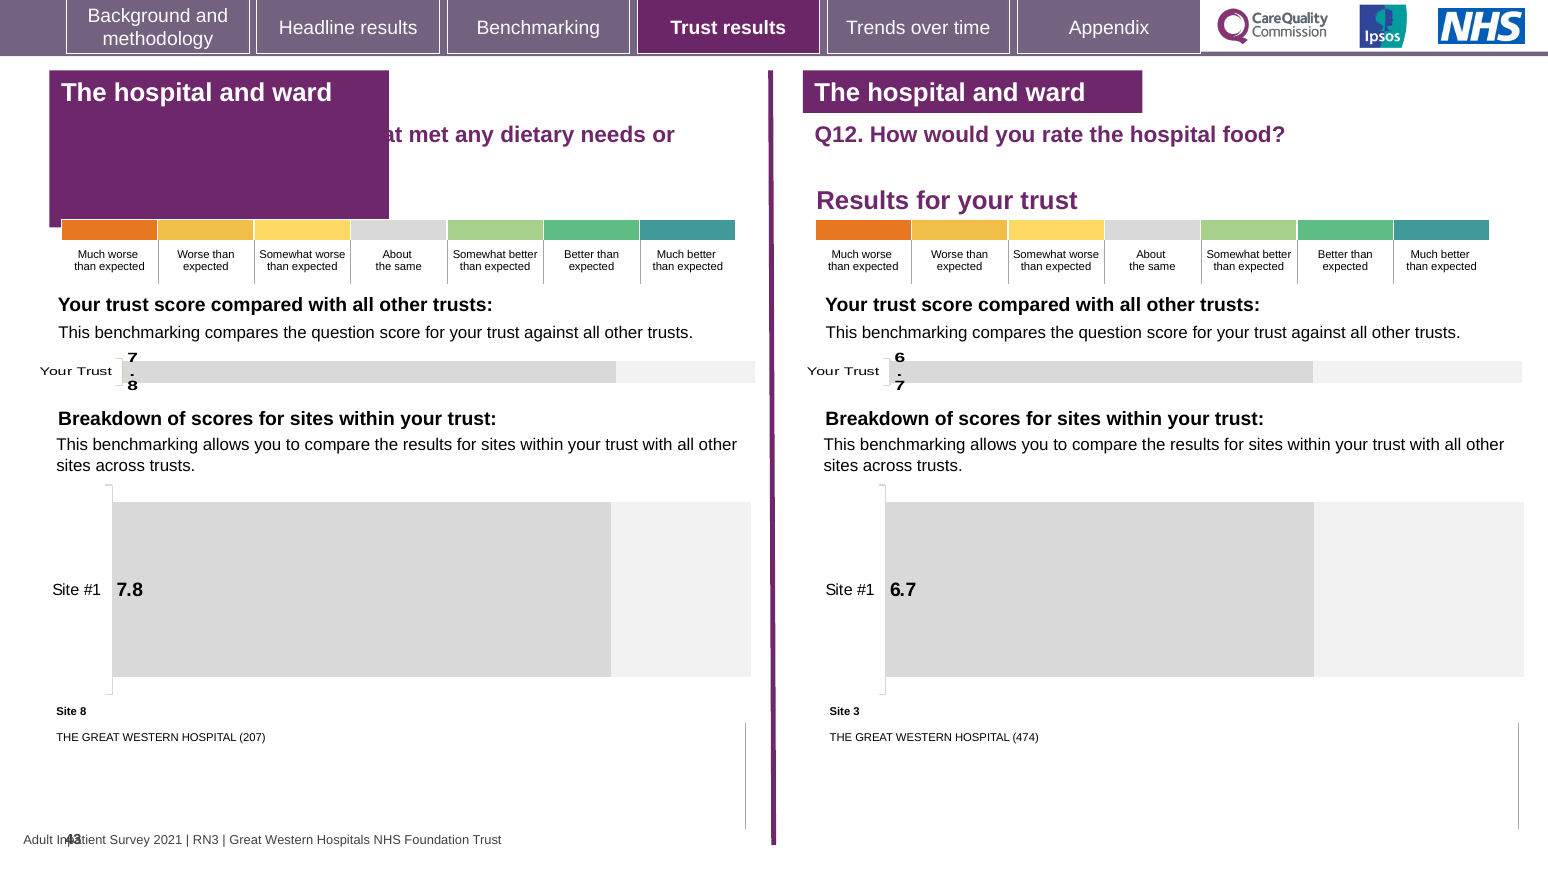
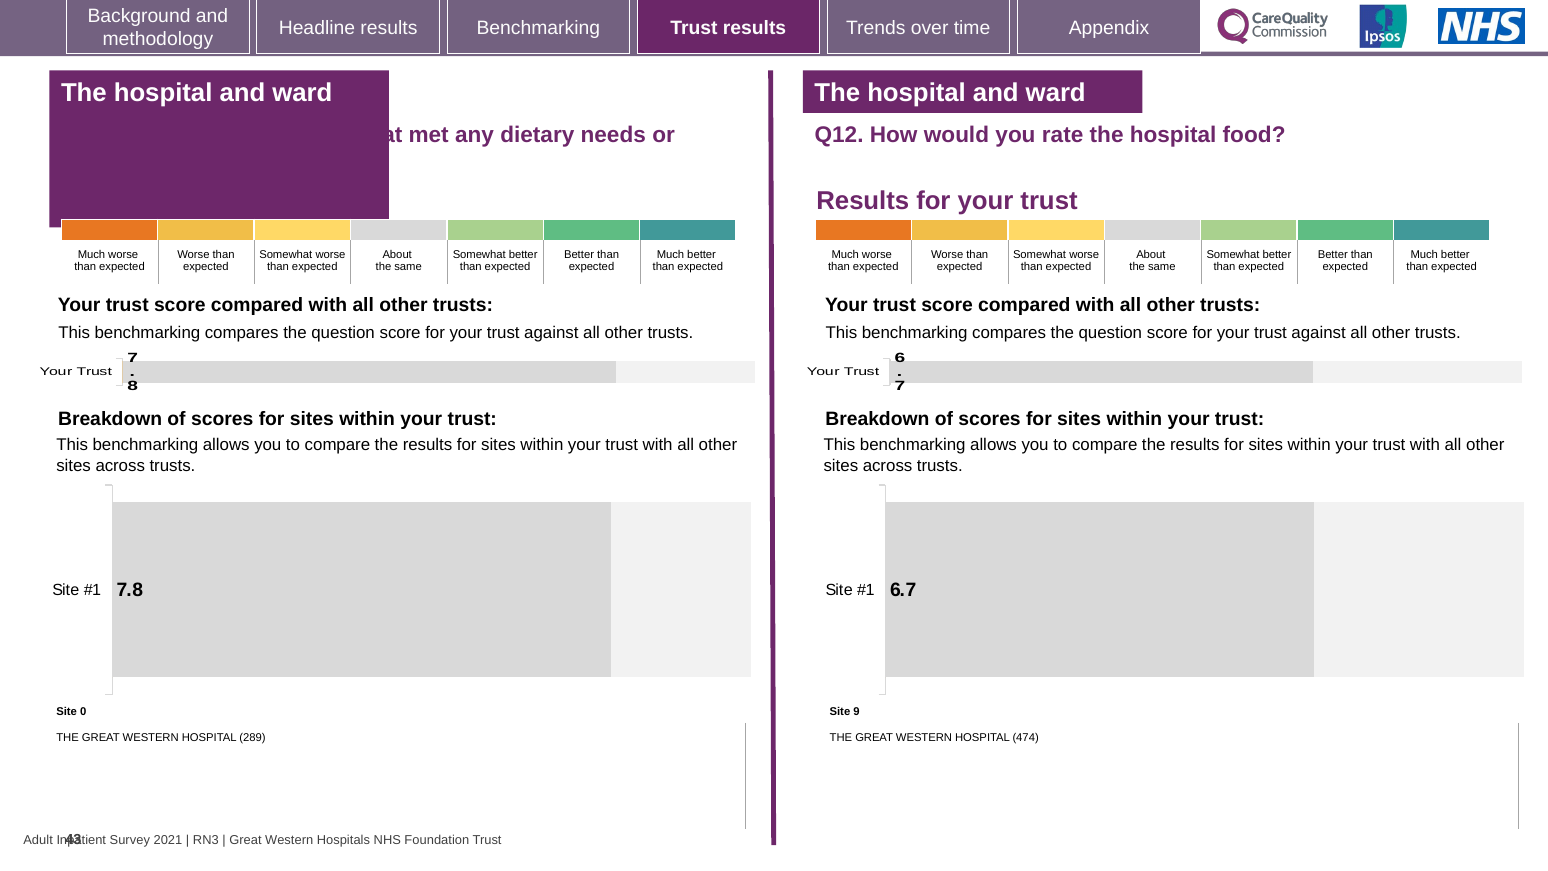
Site 8: 8 -> 0 (83, 712)
3: 3 -> 9 (856, 712)
207: 207 -> 289 (252, 737)
